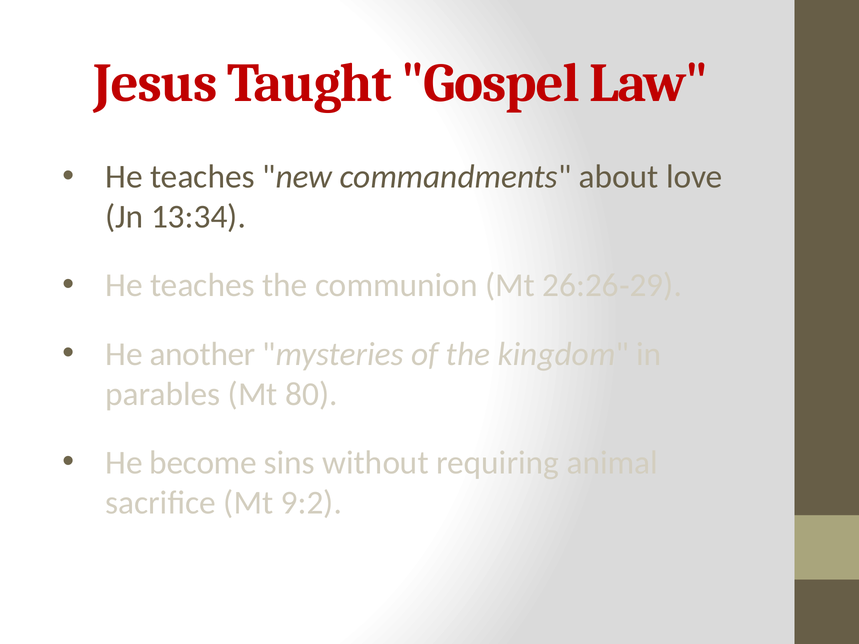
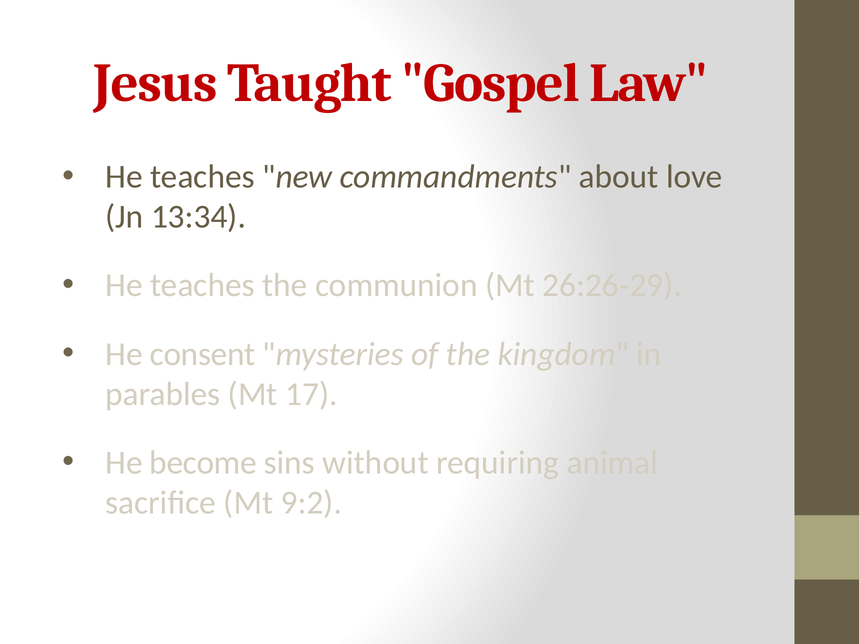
another: another -> consent (203, 354)
80: 80 -> 17 (311, 394)
